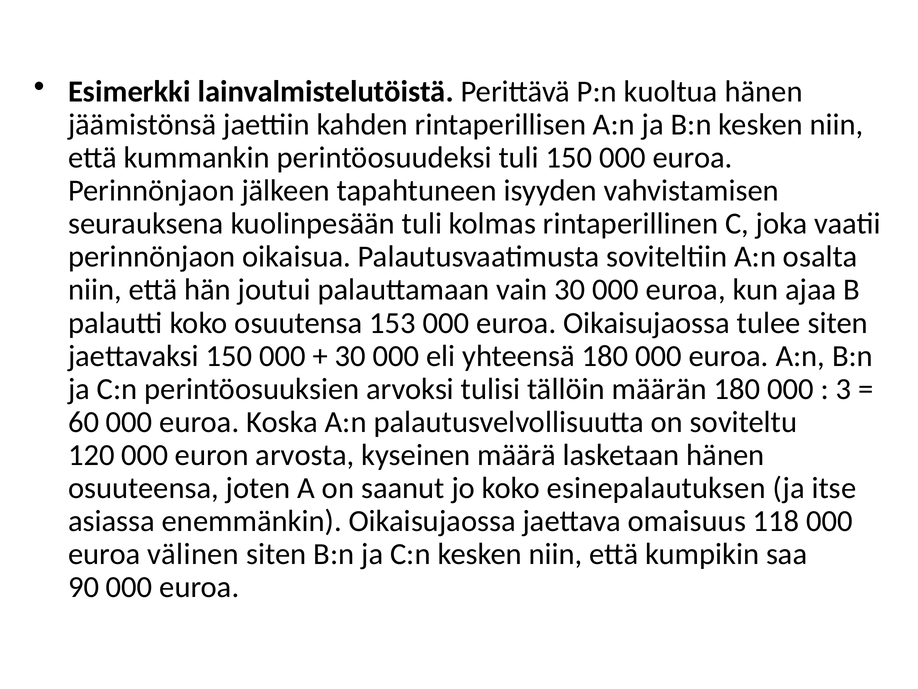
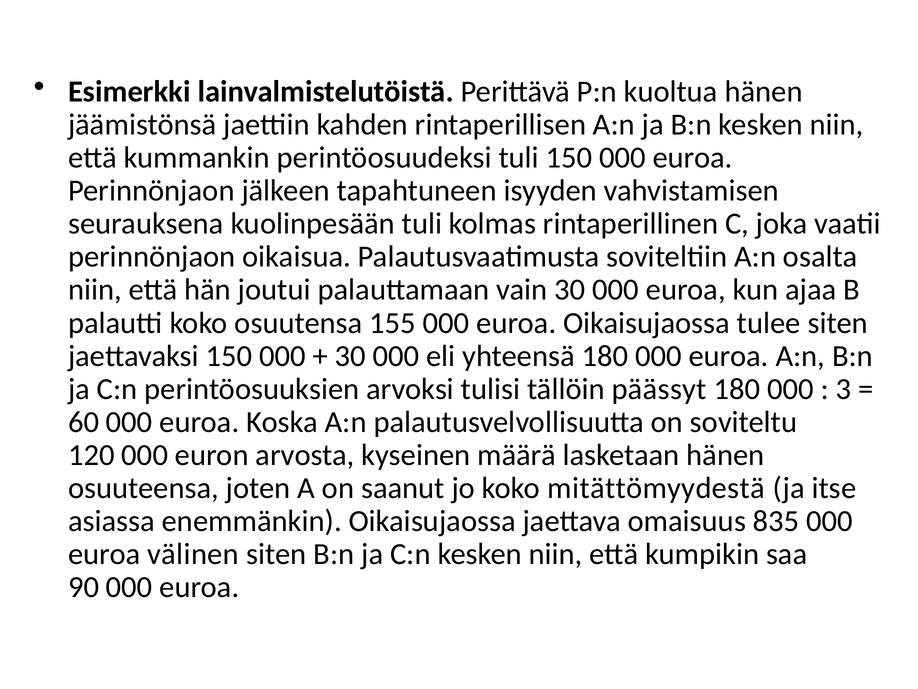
153: 153 -> 155 (393, 323)
määrän: määrän -> päässyt (659, 389)
esinepalautuksen: esinepalautuksen -> mitättömyydestä (656, 488)
118: 118 -> 835 (776, 521)
